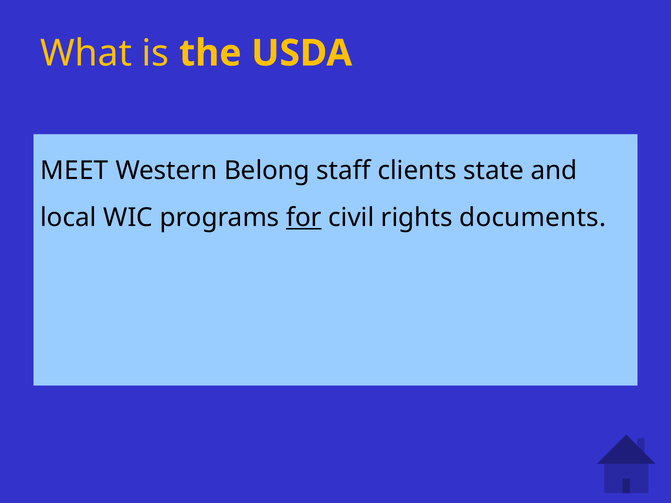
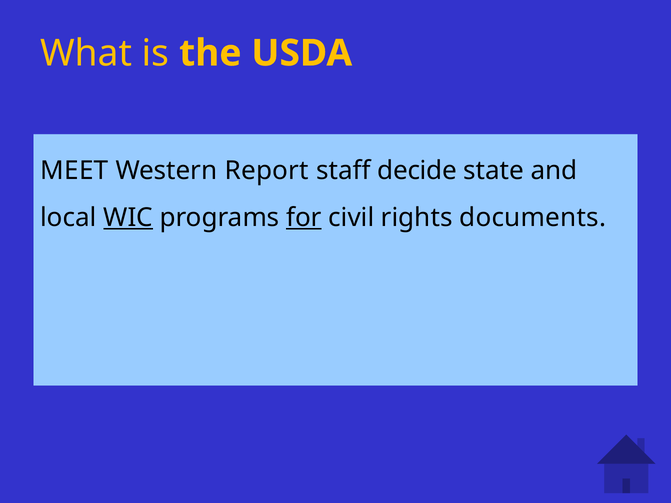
Belong: Belong -> Report (267, 171)
clients: clients -> decide (417, 171)
WIC underline: none -> present (128, 218)
